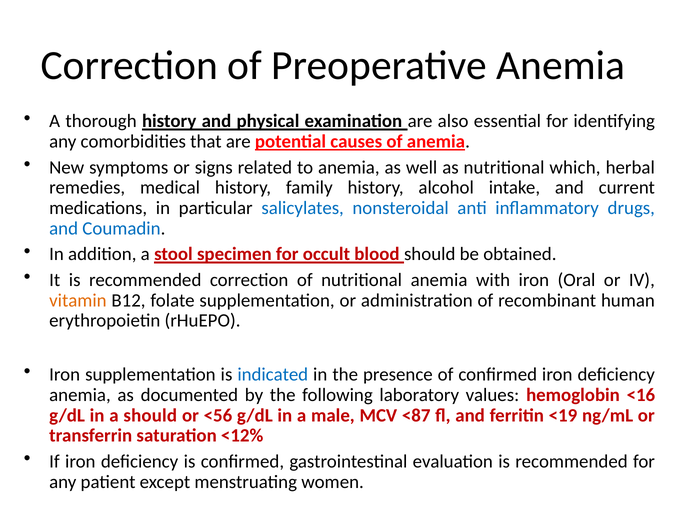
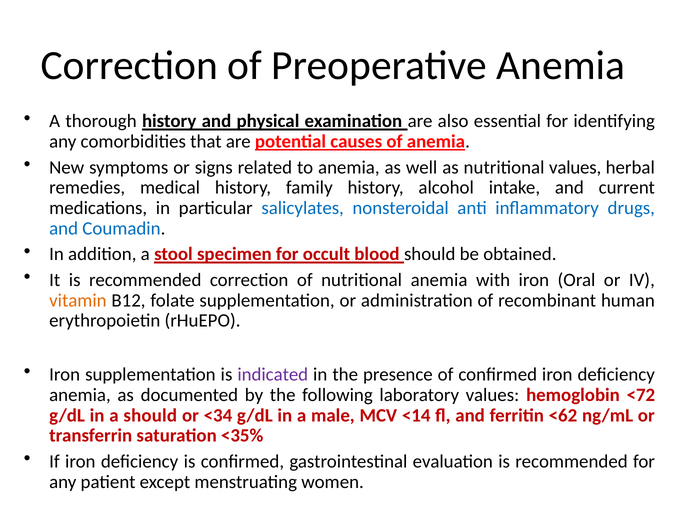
nutritional which: which -> values (575, 167)
indicated colour: blue -> purple (273, 375)
<16: <16 -> <72 (641, 395)
<56: <56 -> <34 (218, 416)
<87: <87 -> <14 (416, 416)
<19: <19 -> <62 (563, 416)
<12%: <12% -> <35% (242, 436)
